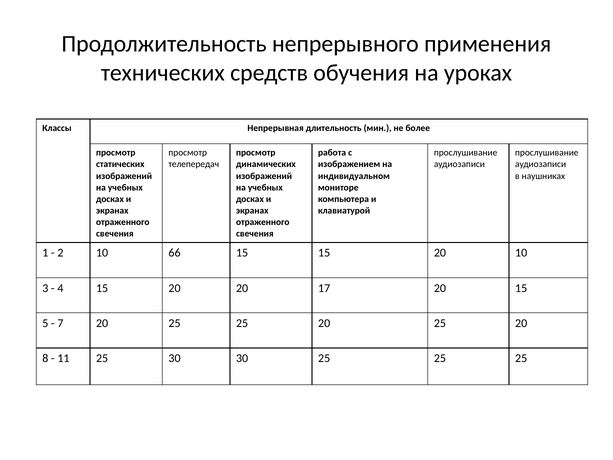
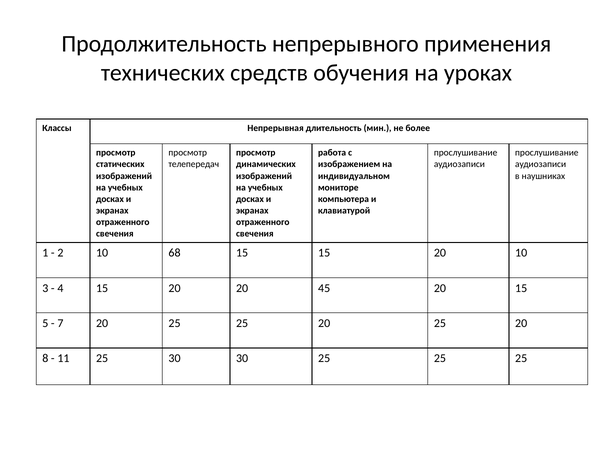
66: 66 -> 68 (175, 253)
17: 17 -> 45 (324, 288)
